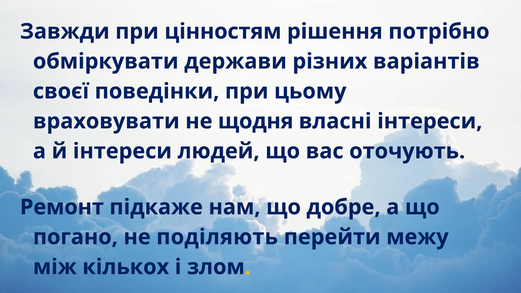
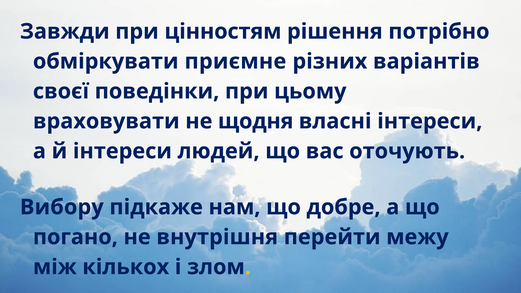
держави: держави -> приємне (235, 61)
Ремонт: Ремонт -> Вибору (62, 207)
поділяють: поділяють -> внутрішня (217, 237)
